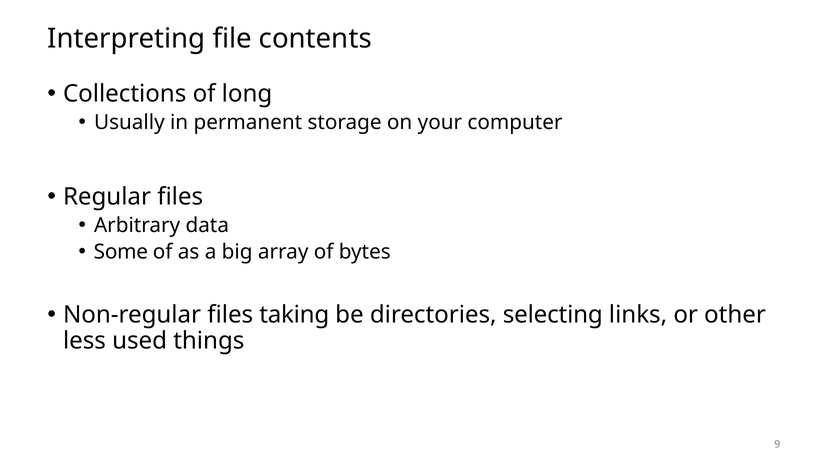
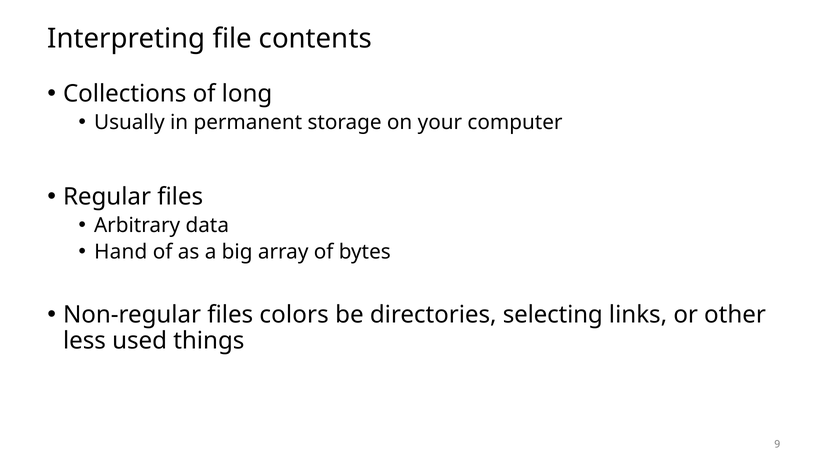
Some: Some -> Hand (121, 252)
taking: taking -> colors (294, 315)
